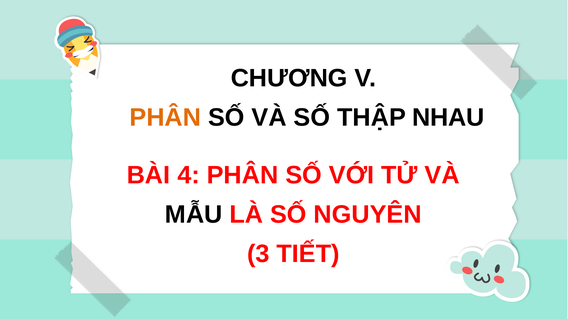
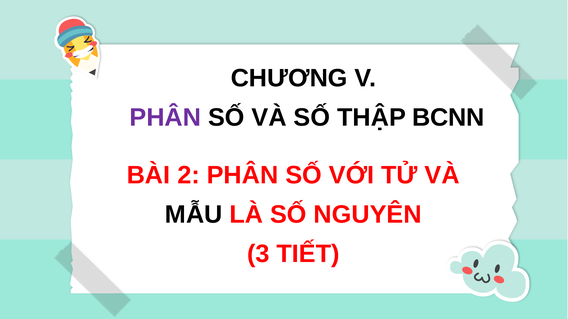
PHÂN colour: orange -> purple (165, 118)
NHAU: NHAU -> BCNN (448, 118)
4: 4 -> 2 (189, 176)
